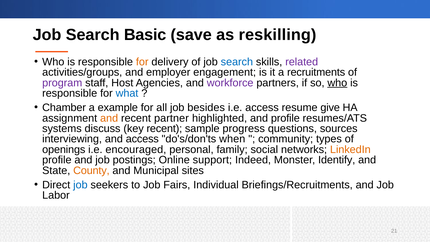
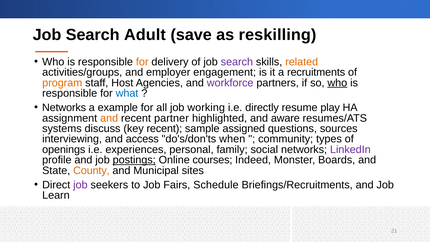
Basic: Basic -> Adult (145, 35)
search colour: blue -> purple (237, 62)
related colour: purple -> orange (302, 62)
program colour: purple -> orange (62, 83)
Chamber: Chamber -> Networks (64, 108)
besides: besides -> working (206, 108)
i.e access: access -> directly (262, 108)
give: give -> play (330, 108)
and profile: profile -> aware (285, 118)
progress: progress -> assigned (244, 129)
encouraged: encouraged -> experiences (136, 149)
LinkedIn colour: orange -> purple (350, 149)
postings underline: none -> present (134, 160)
support: support -> courses (212, 160)
Identify: Identify -> Boards (337, 160)
job colour: blue -> purple (80, 185)
Individual: Individual -> Schedule (216, 185)
Labor: Labor -> Learn (56, 195)
